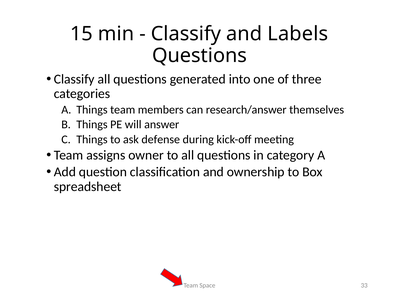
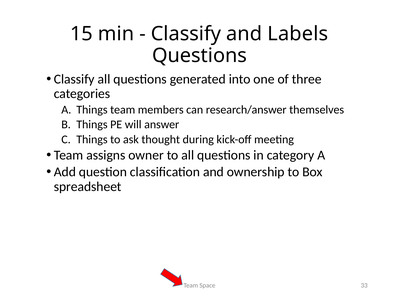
defense: defense -> thought (161, 140)
